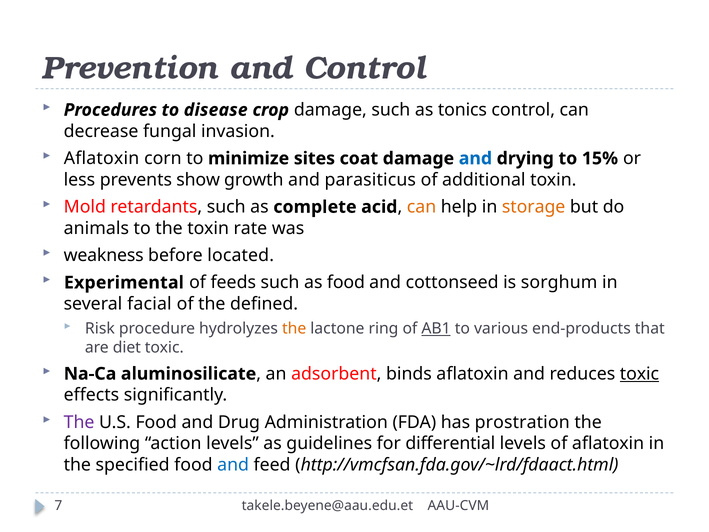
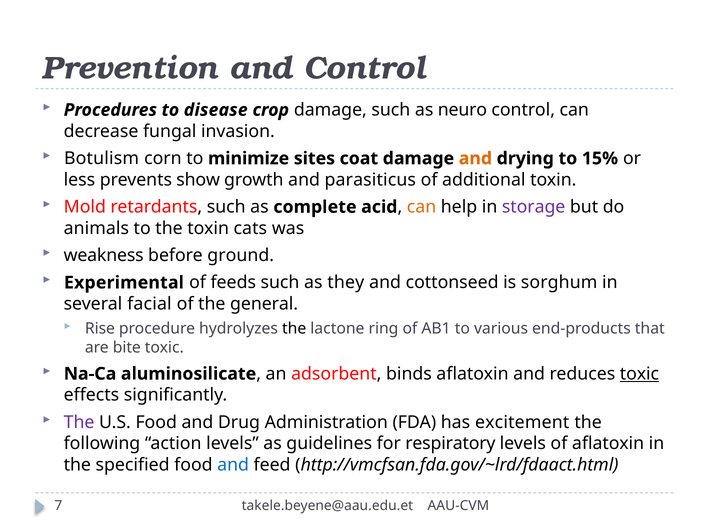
tonics: tonics -> neuro (462, 110)
Aflatoxin: Aflatoxin -> Botulism (102, 158)
and colour: blue -> orange (475, 158)
storage colour: orange -> purple (534, 207)
rate: rate -> cats (250, 228)
located: located -> ground (241, 255)
as food: food -> they (346, 282)
defined: defined -> general (264, 304)
Risk: Risk -> Rise (100, 329)
the colour: orange -> black (294, 329)
AB1 underline: present -> none (436, 329)
diet: diet -> bite (127, 347)
prostration: prostration -> excitement (522, 422)
differential: differential -> respiratory (450, 443)
